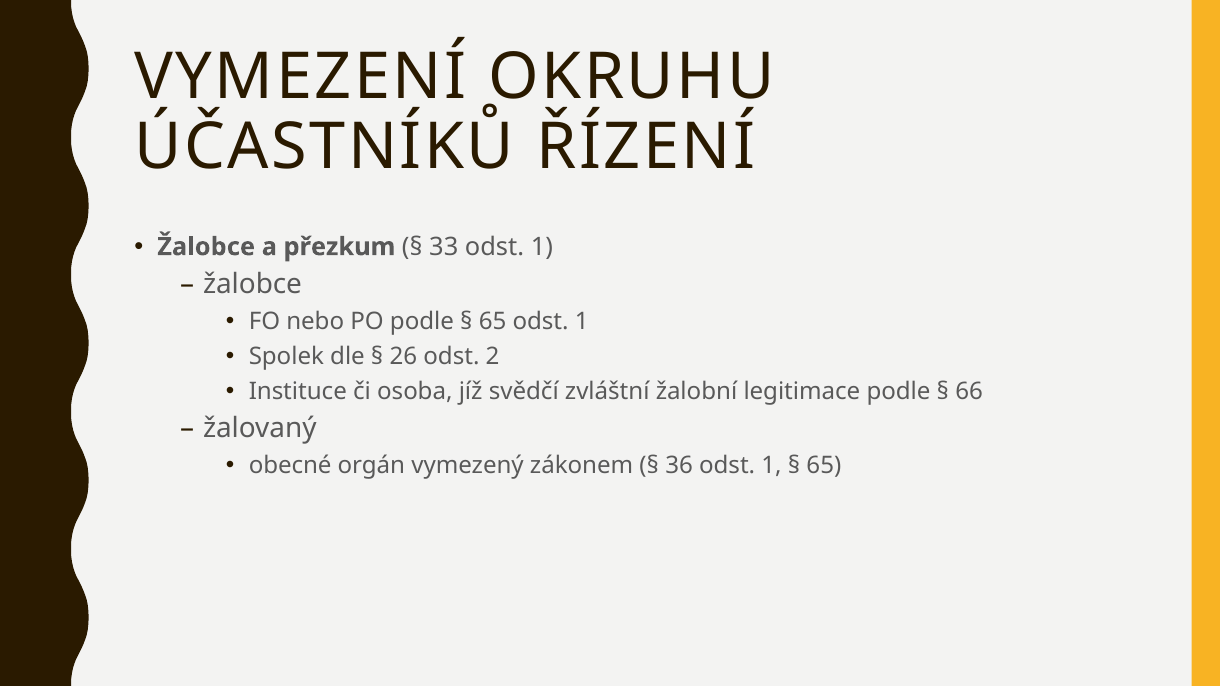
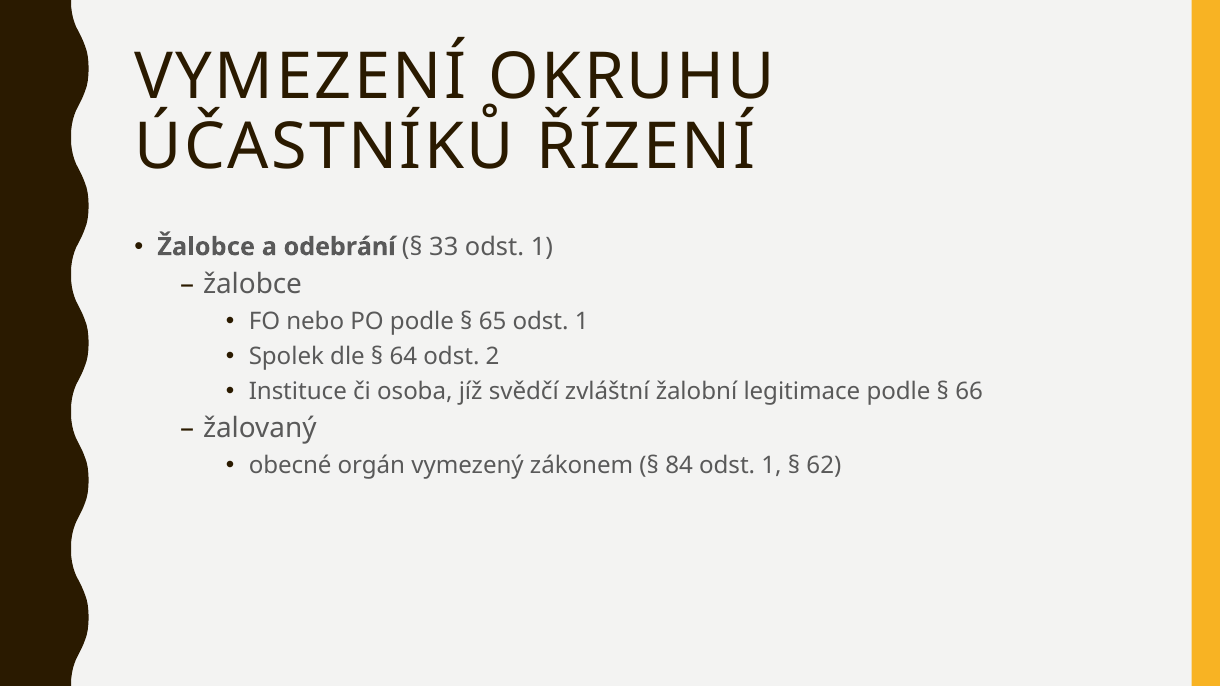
přezkum: přezkum -> odebrání (340, 247)
26: 26 -> 64 (404, 357)
36: 36 -> 84 (679, 466)
65: 65 -> 62 (824, 466)
